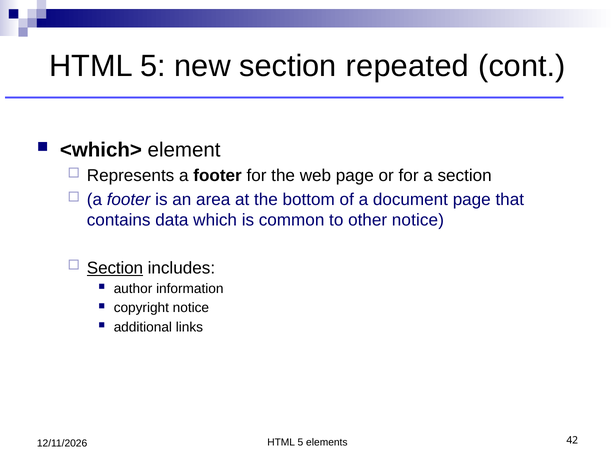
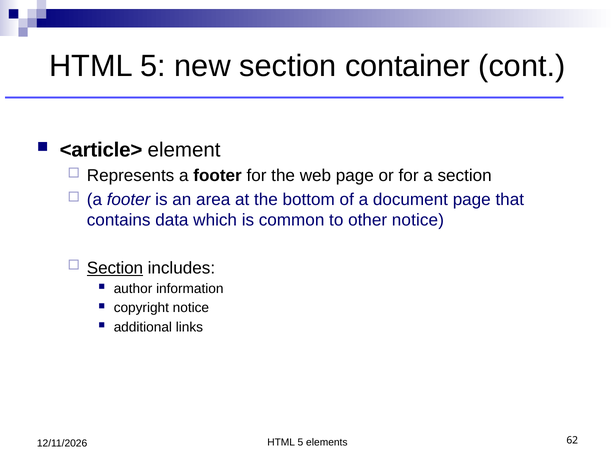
repeated: repeated -> container (408, 66)
<which>: <which> -> <article> (101, 150)
42: 42 -> 62 (572, 441)
